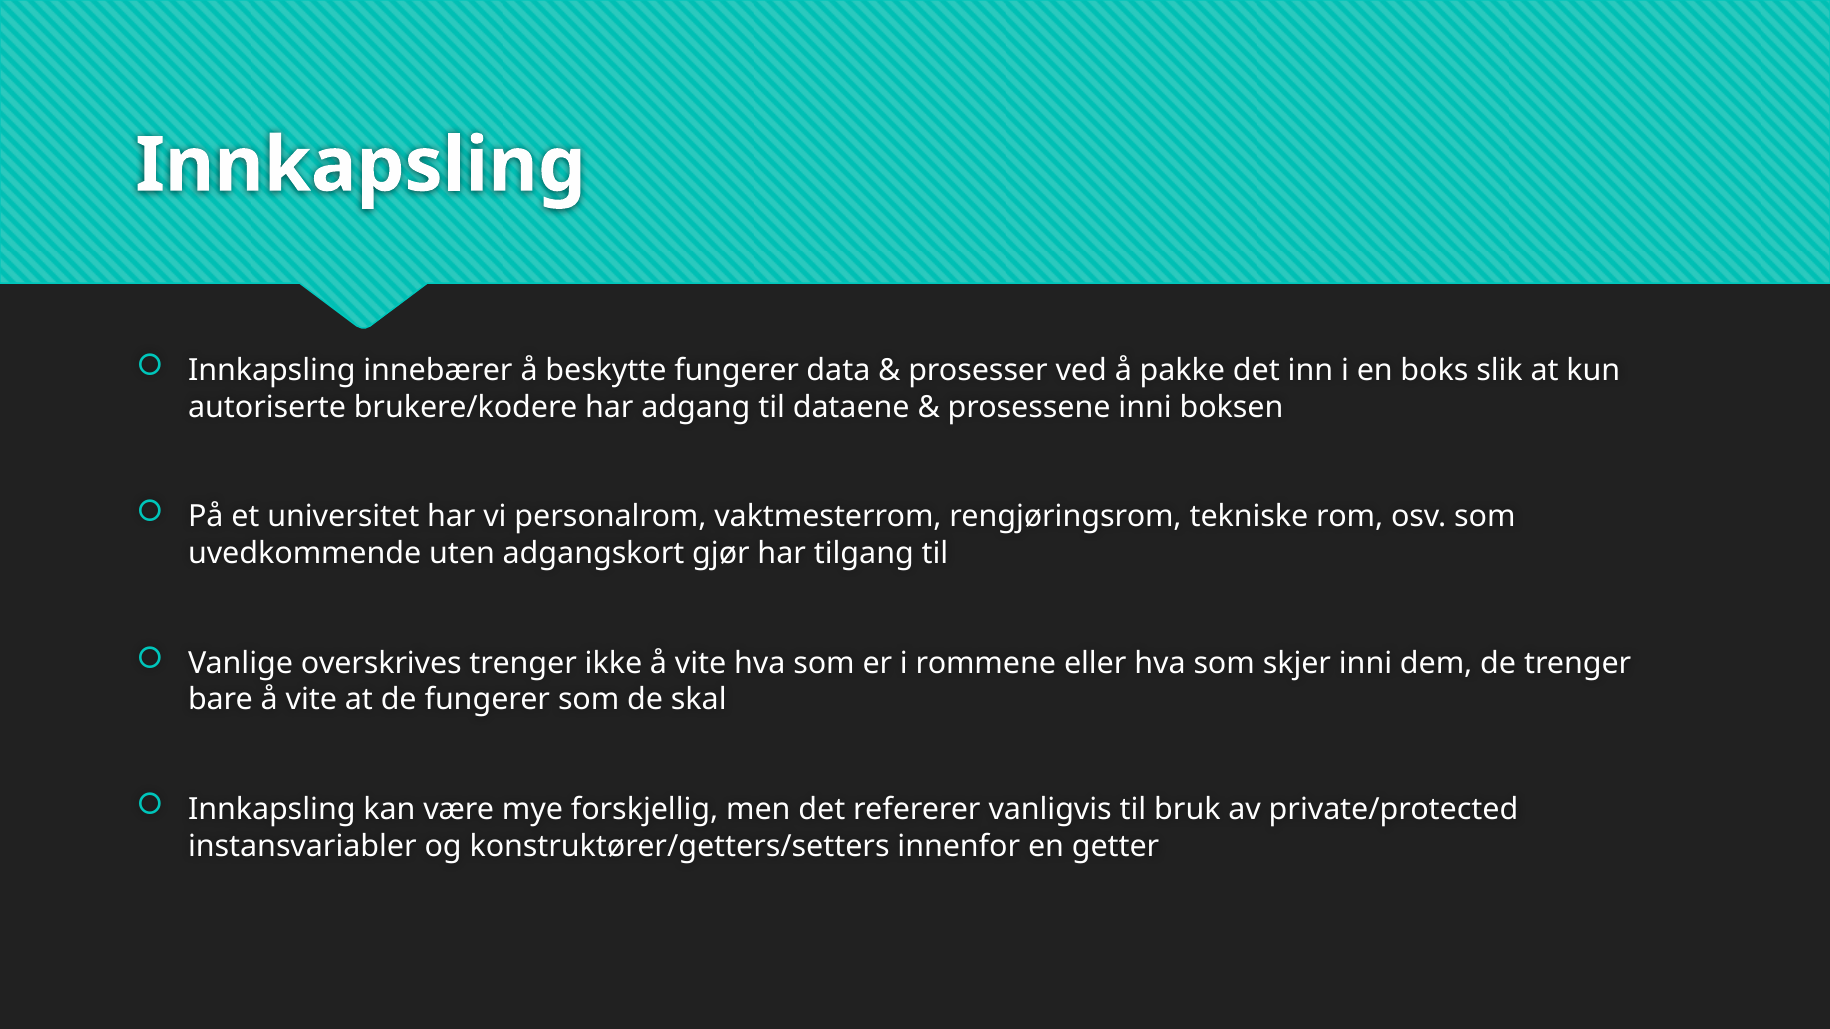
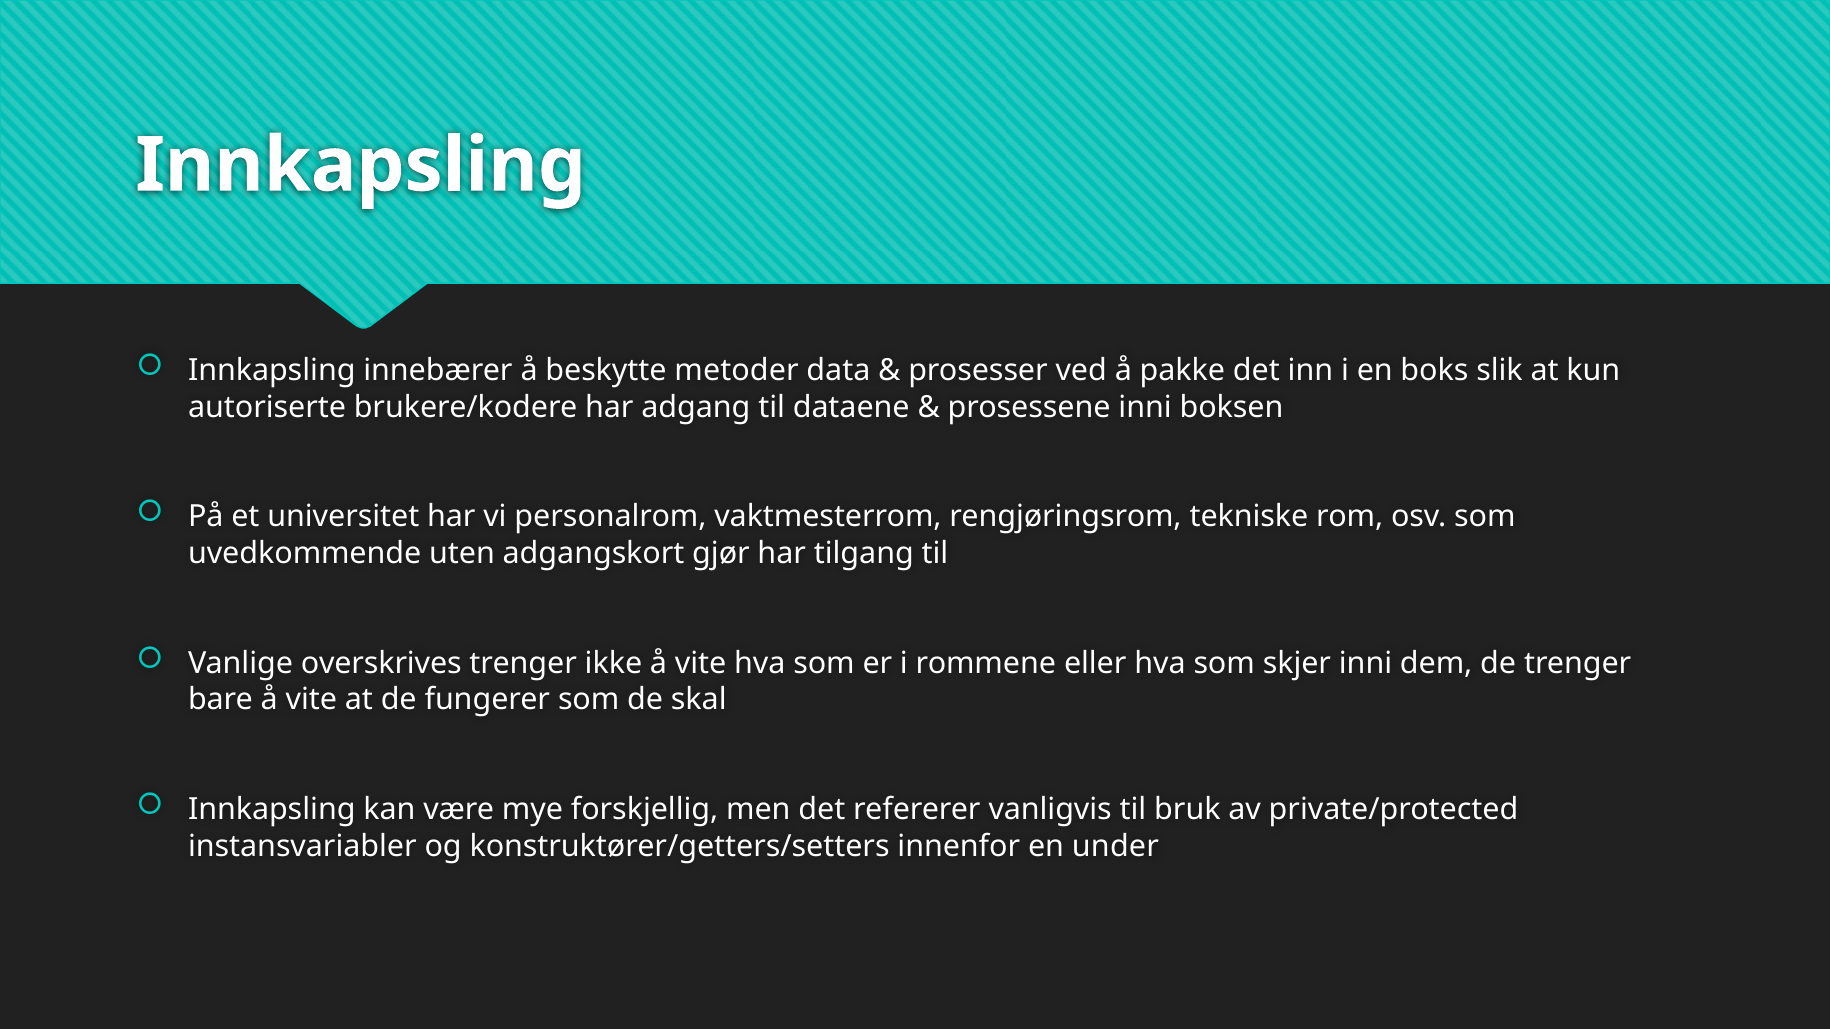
beskytte fungerer: fungerer -> metoder (737, 371)
getter: getter -> under (1115, 846)
